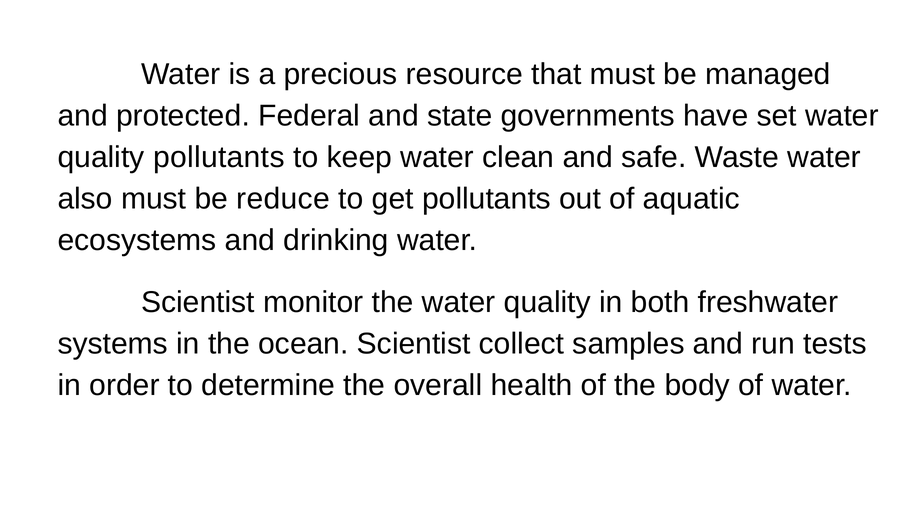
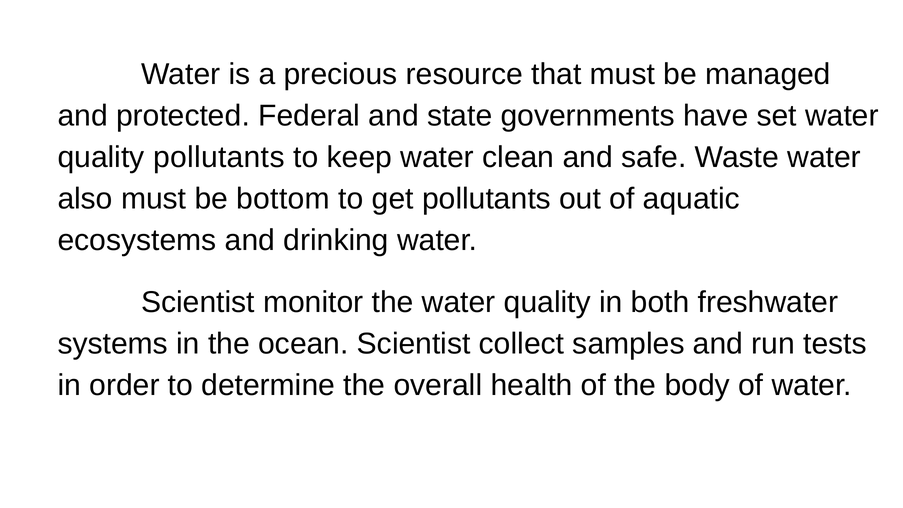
reduce: reduce -> bottom (283, 199)
